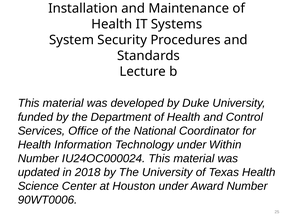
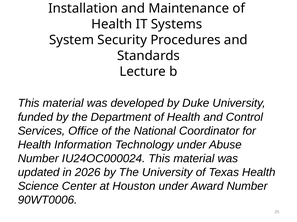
Within: Within -> Abuse (225, 145)
2018: 2018 -> 2026 (88, 173)
